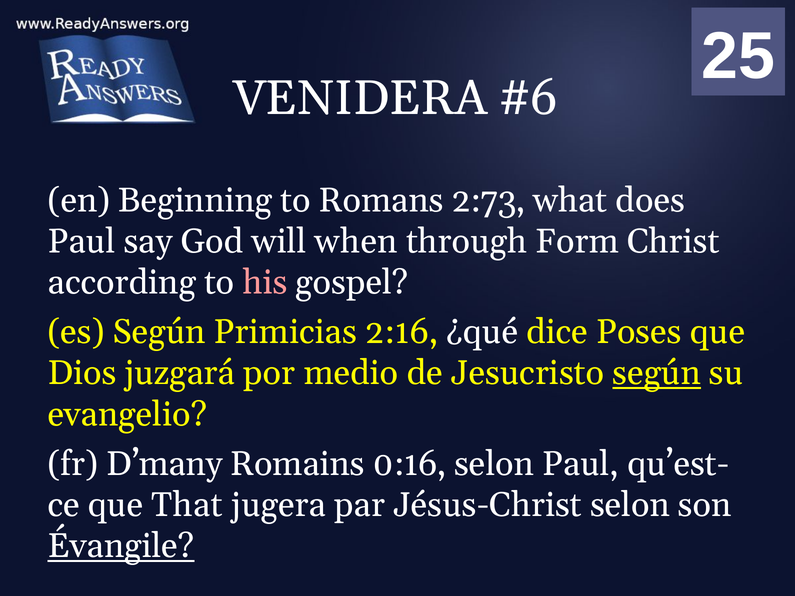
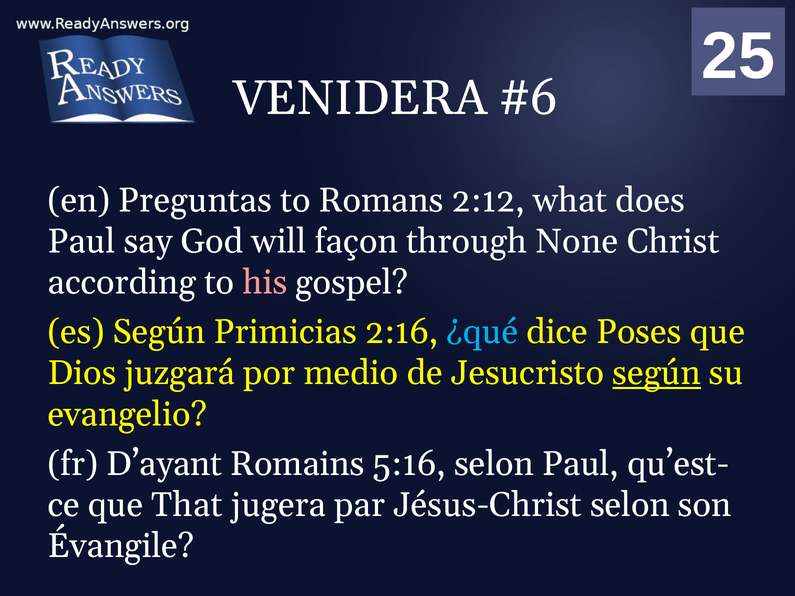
Beginning: Beginning -> Preguntas (195, 200)
2:73: 2:73 -> 2:12 (488, 200)
when: when -> façon (356, 241)
Form: Form -> None (577, 241)
¿qué colour: white -> light blue (482, 332)
D’many: D’many -> D’ayant (164, 464)
0:16: 0:16 -> 5:16 (409, 464)
Évangile underline: present -> none (121, 546)
